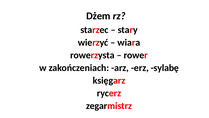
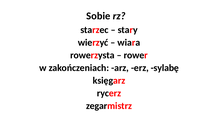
Dżem: Dżem -> Sobie (98, 16)
